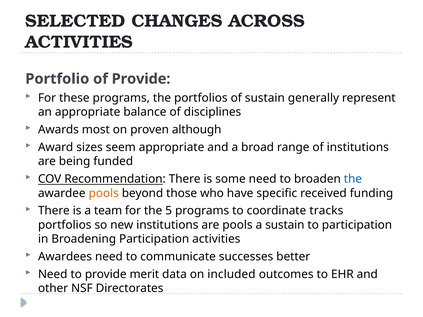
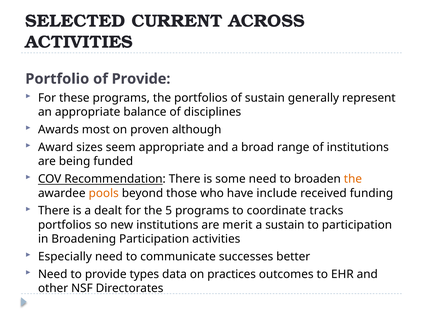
CHANGES: CHANGES -> CURRENT (177, 21)
the colour: blue -> orange (353, 179)
specific: specific -> include (277, 193)
team: team -> dealt (108, 211)
are pools: pools -> merit (237, 225)
Awardees: Awardees -> Especially (65, 257)
merit: merit -> types (144, 274)
included: included -> practices (232, 274)
